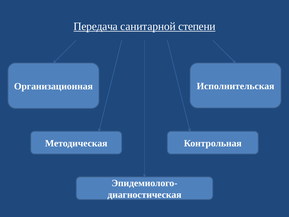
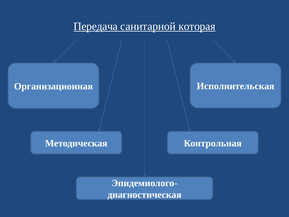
степени: степени -> которая (197, 26)
